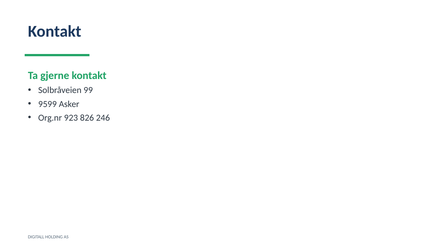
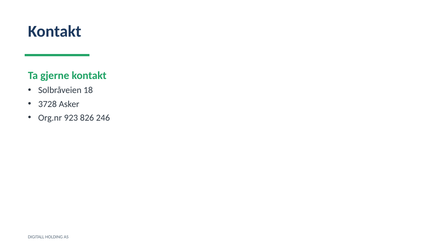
99: 99 -> 18 (88, 90)
9599: 9599 -> 3728 (47, 104)
